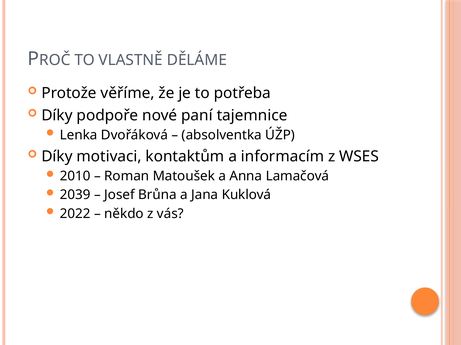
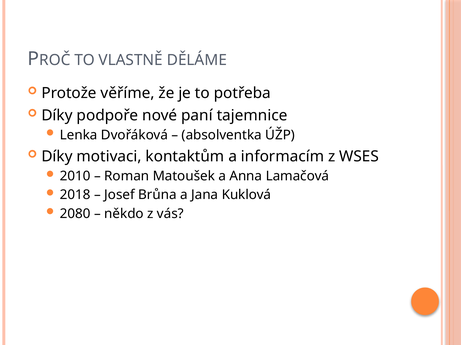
2039: 2039 -> 2018 (75, 195)
2022: 2022 -> 2080 (75, 214)
